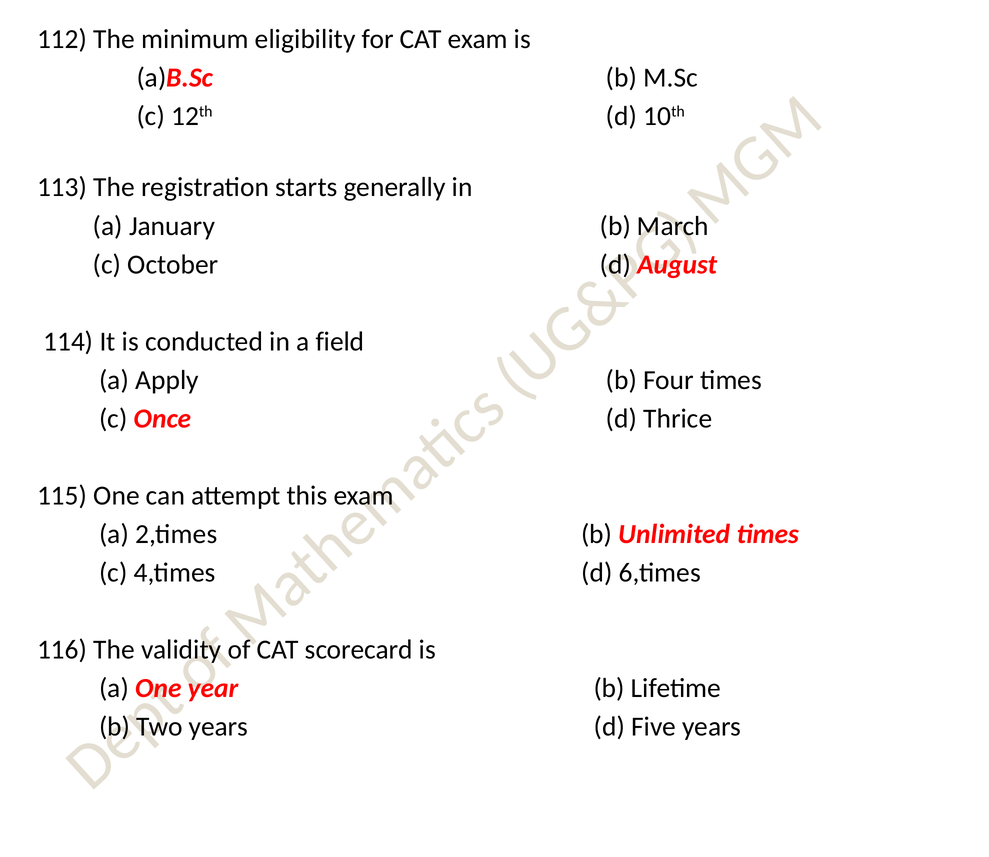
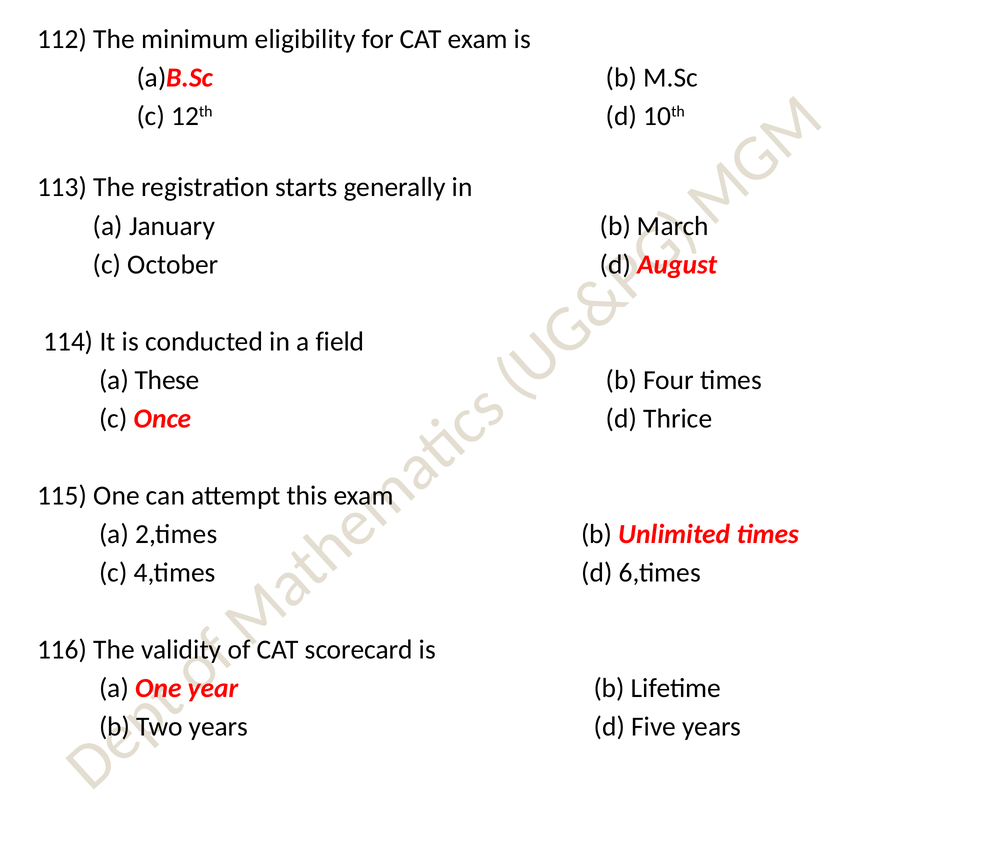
Apply: Apply -> These (167, 380)
